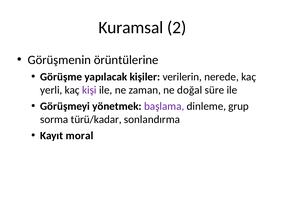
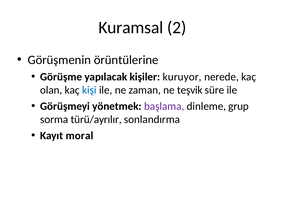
verilerin: verilerin -> kuruyor (182, 77)
yerli: yerli -> olan (51, 90)
kişi colour: purple -> blue (89, 90)
doğal: doğal -> teşvik (190, 90)
türü/kadar: türü/kadar -> türü/ayrılır (96, 119)
